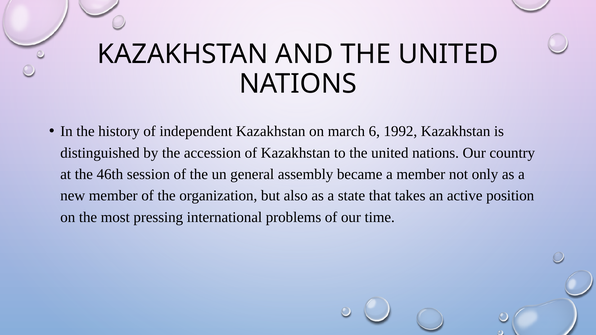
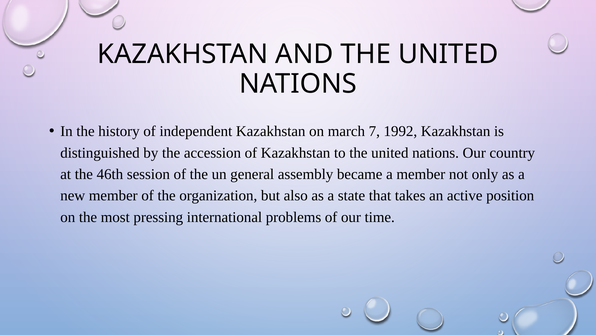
6: 6 -> 7 (374, 132)
